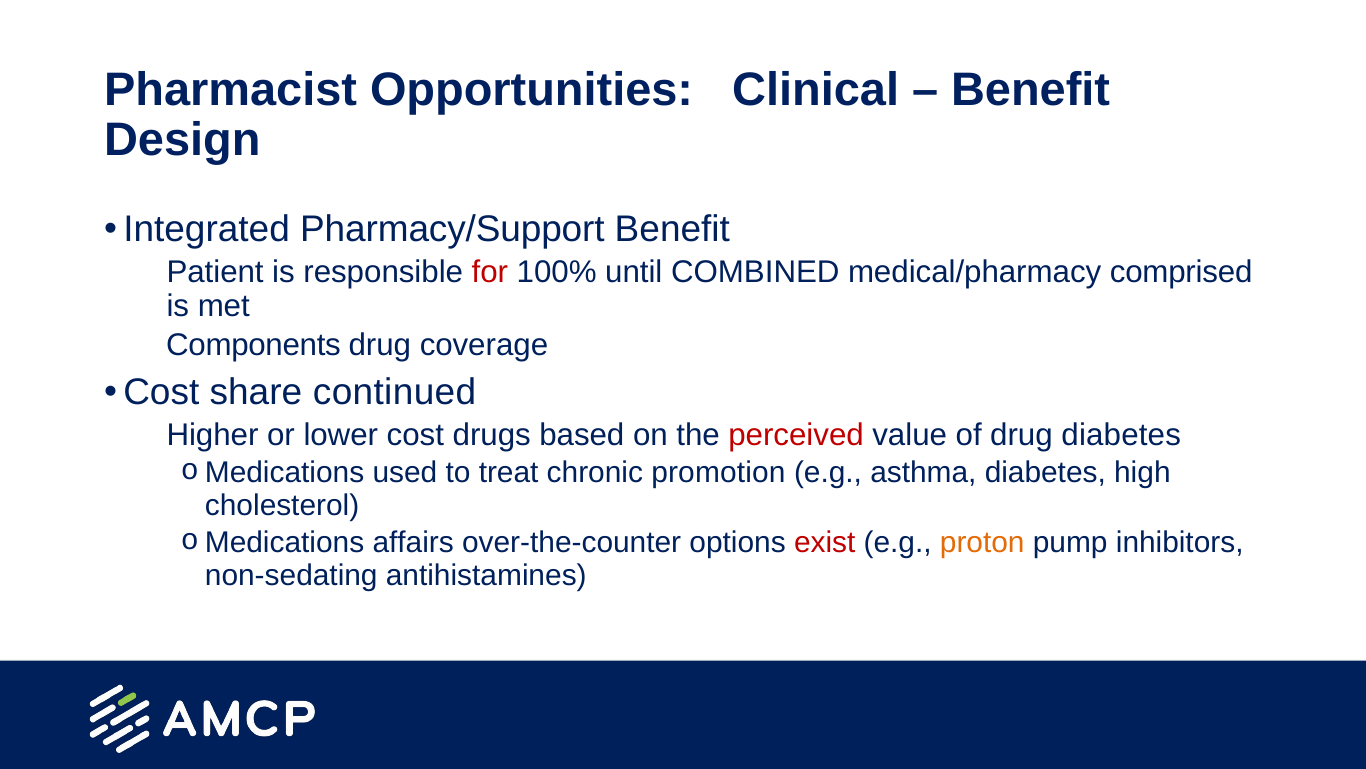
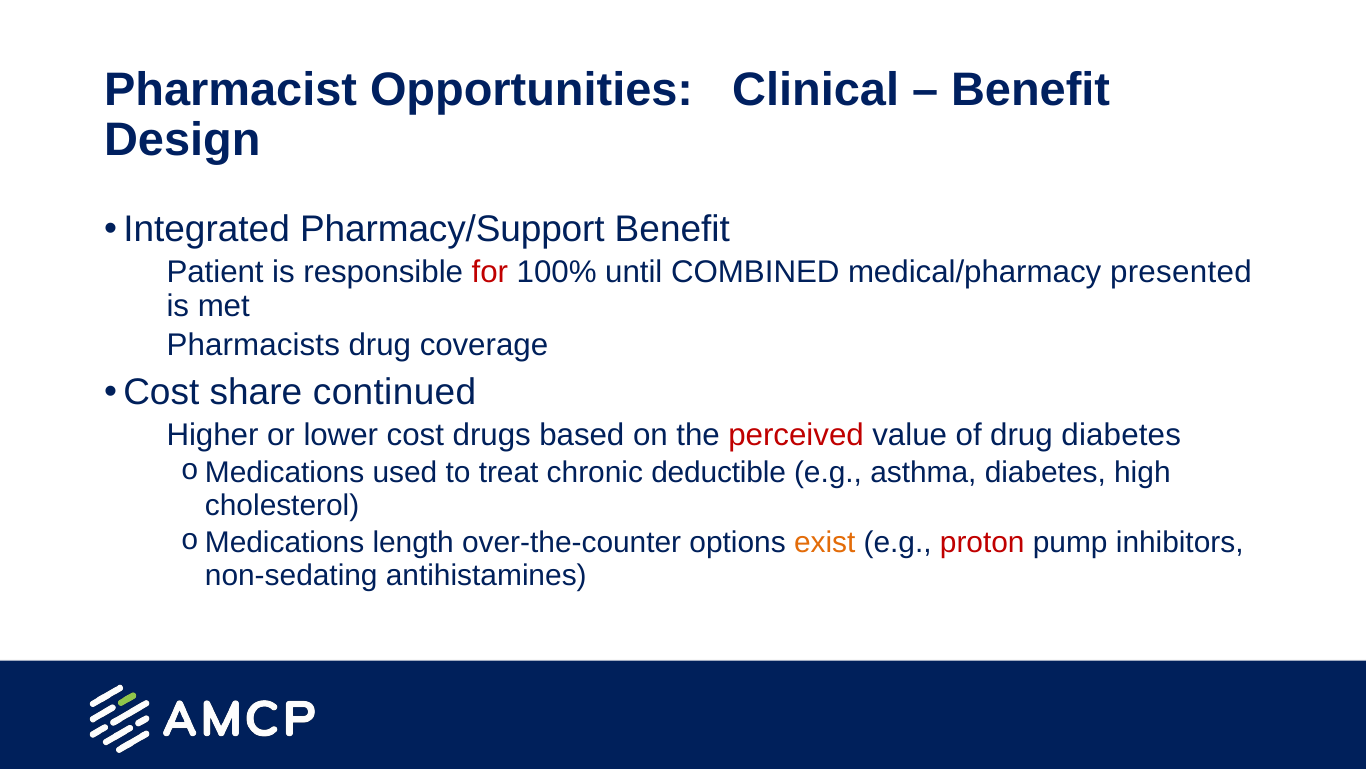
comprised: comprised -> presented (1181, 272)
Components: Components -> Pharmacists (253, 345)
promotion: promotion -> deductible (719, 473)
affairs: affairs -> length (413, 543)
exist colour: red -> orange (825, 543)
proton colour: orange -> red (982, 543)
